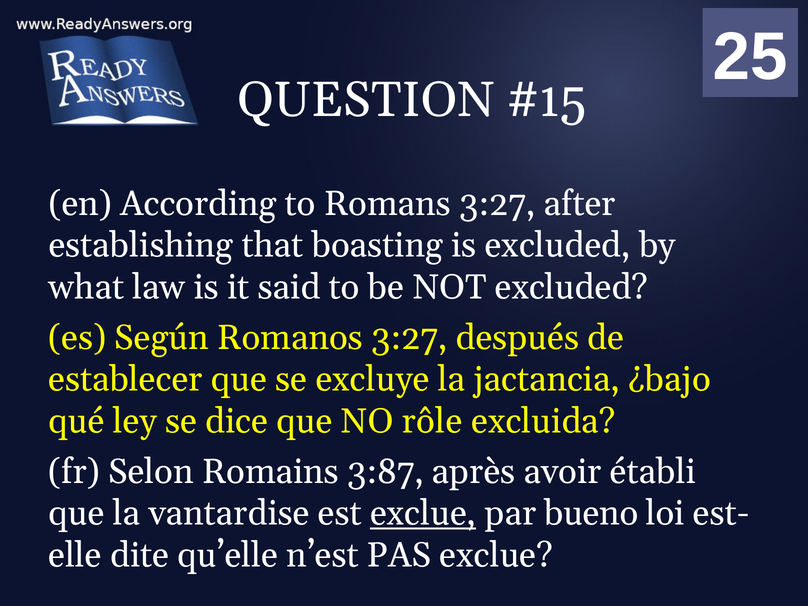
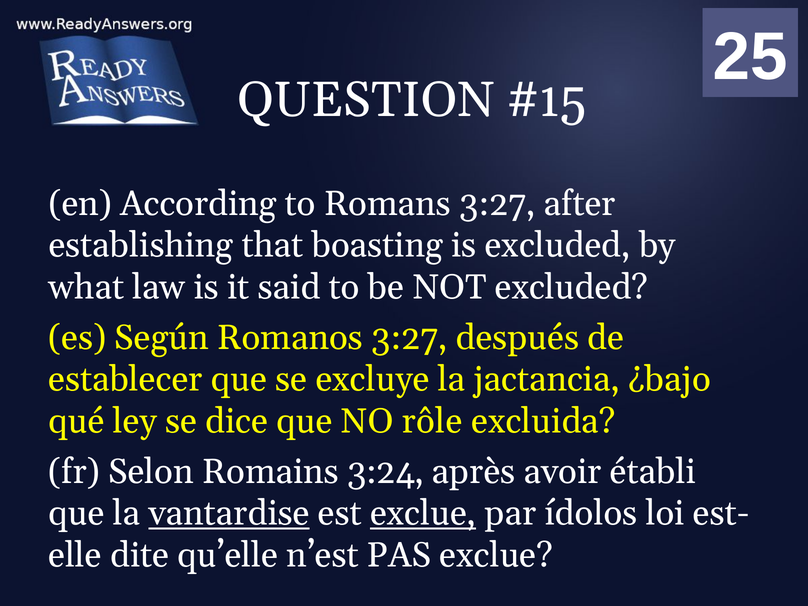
3:87: 3:87 -> 3:24 (386, 472)
vantardise underline: none -> present (229, 513)
bueno: bueno -> ídolos (591, 513)
